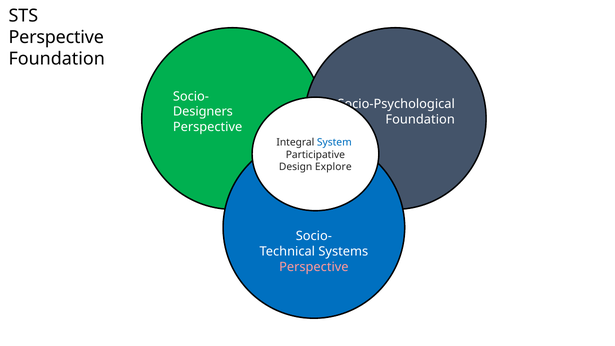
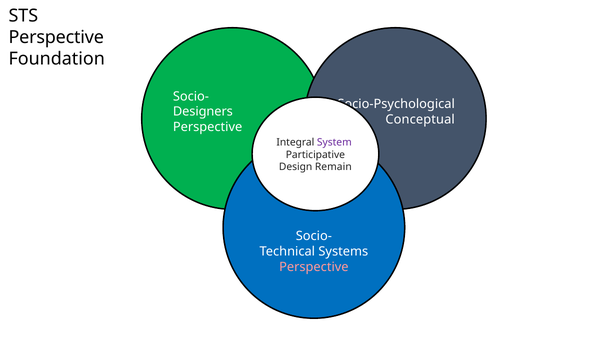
Foundation: Foundation -> Conceptual (420, 119)
System colour: blue -> purple (334, 142)
Explore: Explore -> Remain (333, 167)
